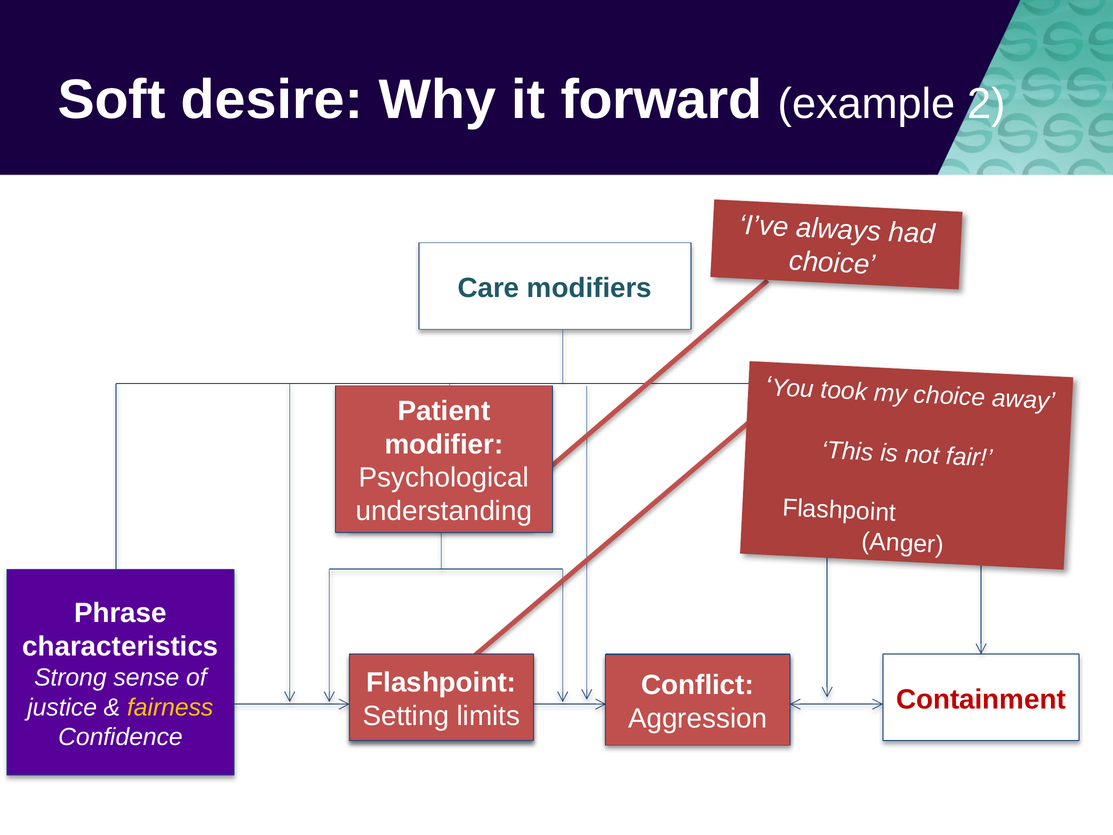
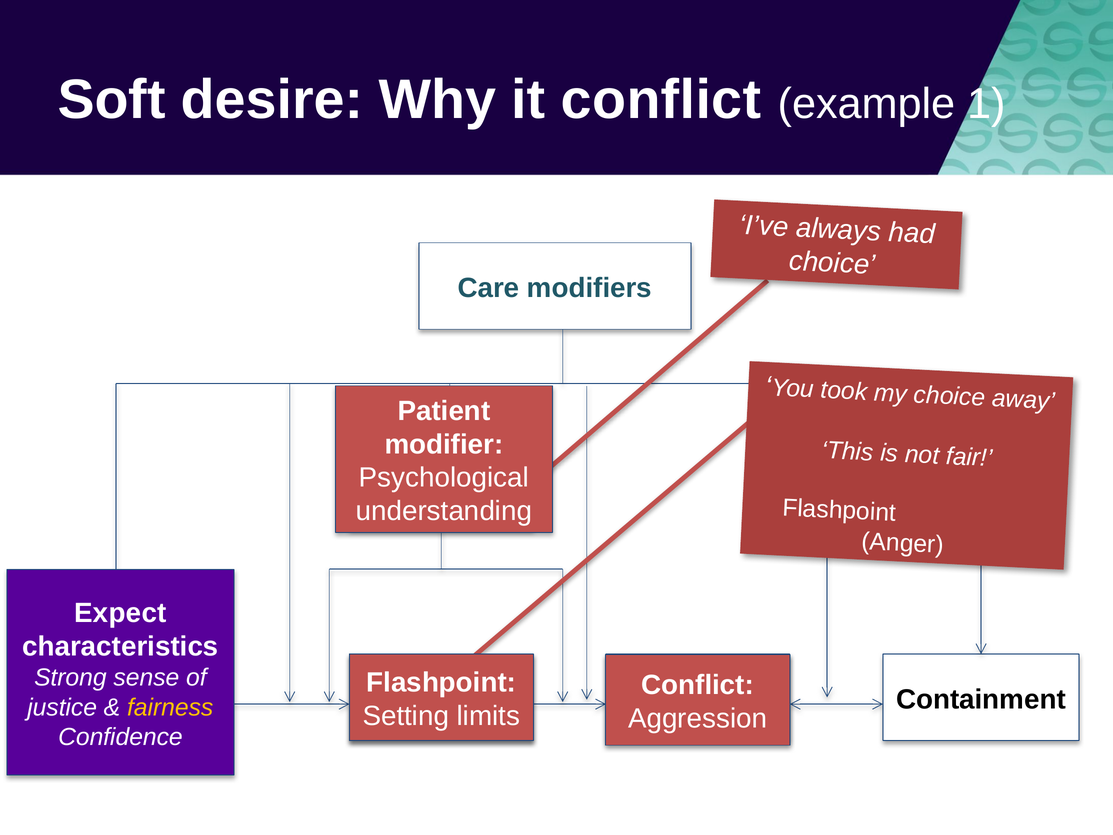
it forward: forward -> conflict (661, 100)
2: 2 -> 1 (987, 104)
Phrase: Phrase -> Expect (120, 613)
Containment colour: red -> black (981, 699)
